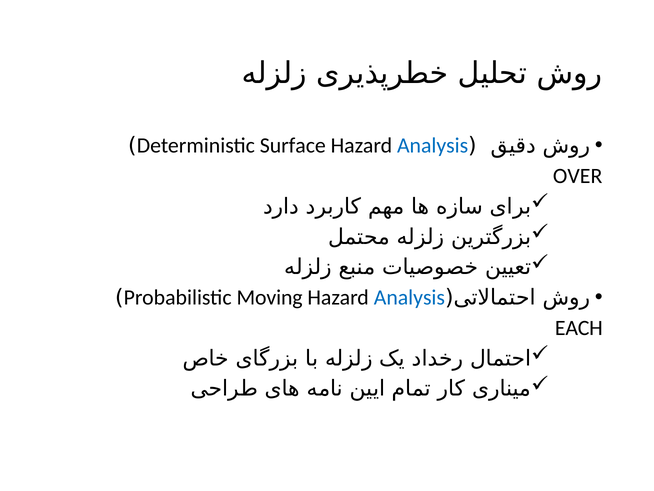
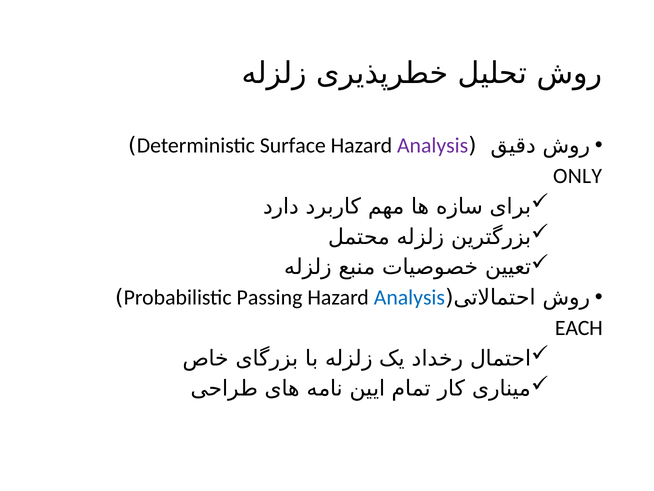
Analysis colour: blue -> purple (433, 145)
OVER: OVER -> ONLY (578, 176)
Moving: Moving -> Passing (269, 297)
